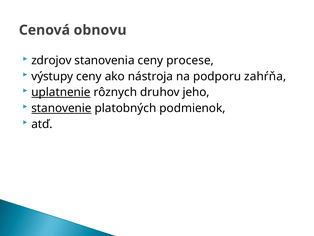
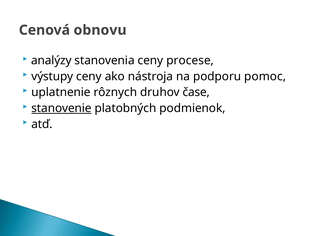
zdrojov: zdrojov -> analýzy (51, 60)
zahŕňa: zahŕňa -> pomoc (265, 76)
uplatnenie underline: present -> none (61, 92)
jeho: jeho -> čase (196, 92)
